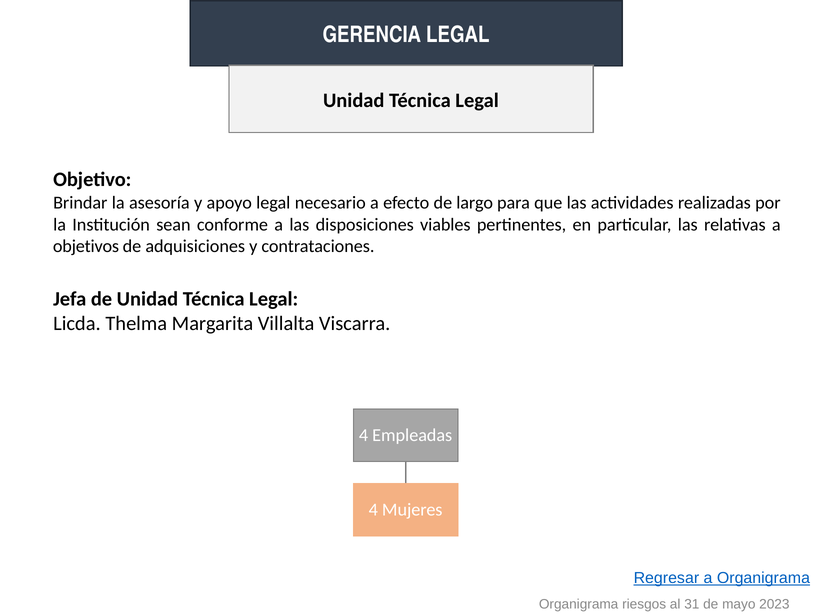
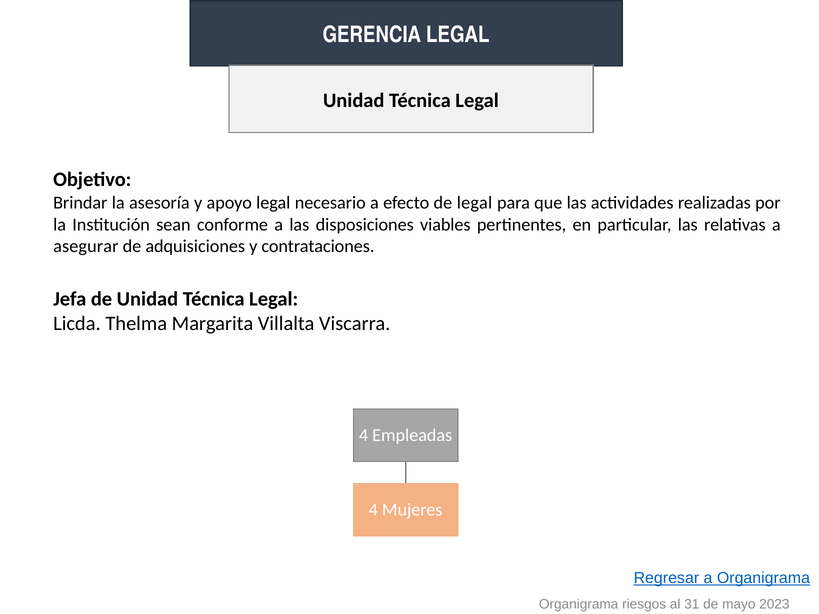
de largo: largo -> legal (474, 203)
objetivos: objetivos -> asegurar (86, 246)
